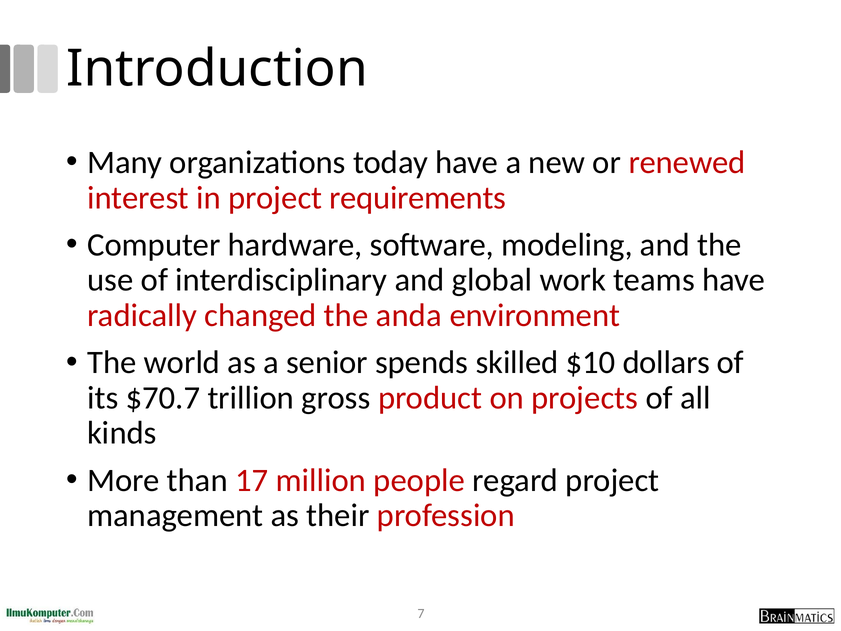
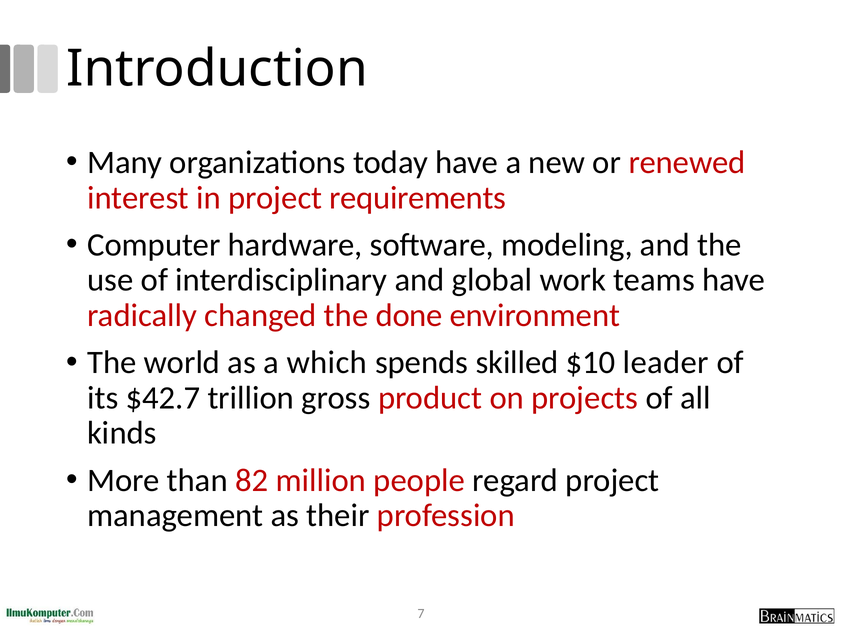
anda: anda -> done (409, 315)
senior: senior -> which (327, 362)
dollars: dollars -> leader (666, 362)
$70.7: $70.7 -> $42.7 (163, 398)
17: 17 -> 82 (252, 480)
